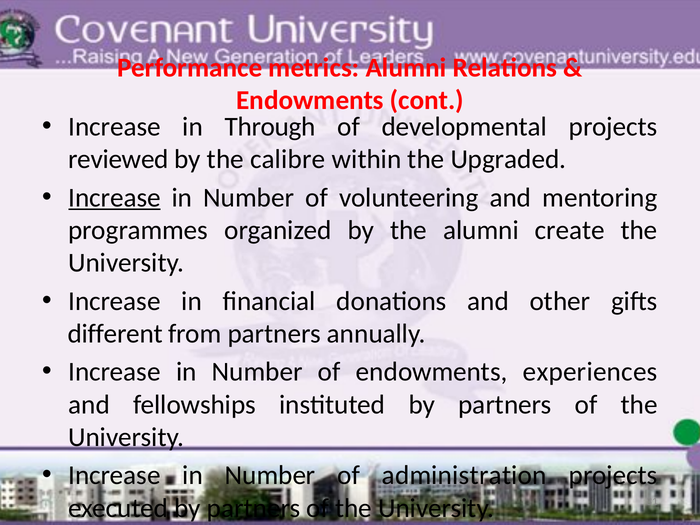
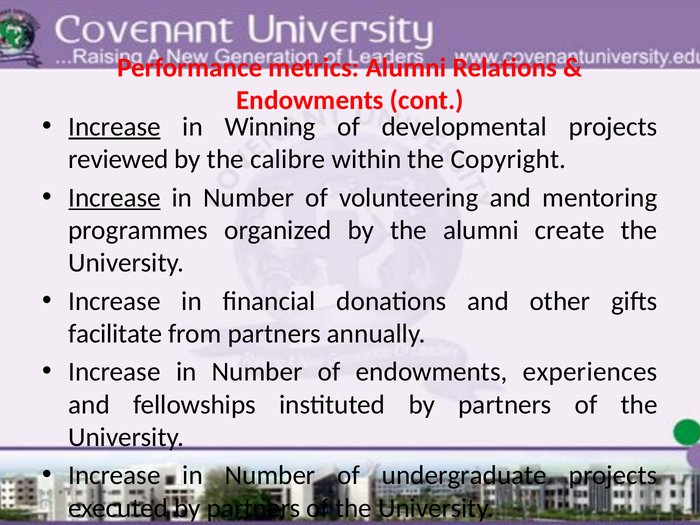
Increase underline: none -> present (114, 127)
Through: Through -> Winning (270, 127)
Upgraded: Upgraded -> Copyright (508, 159)
different: different -> facilitate (115, 334)
administration: administration -> undergraduate (464, 475)
